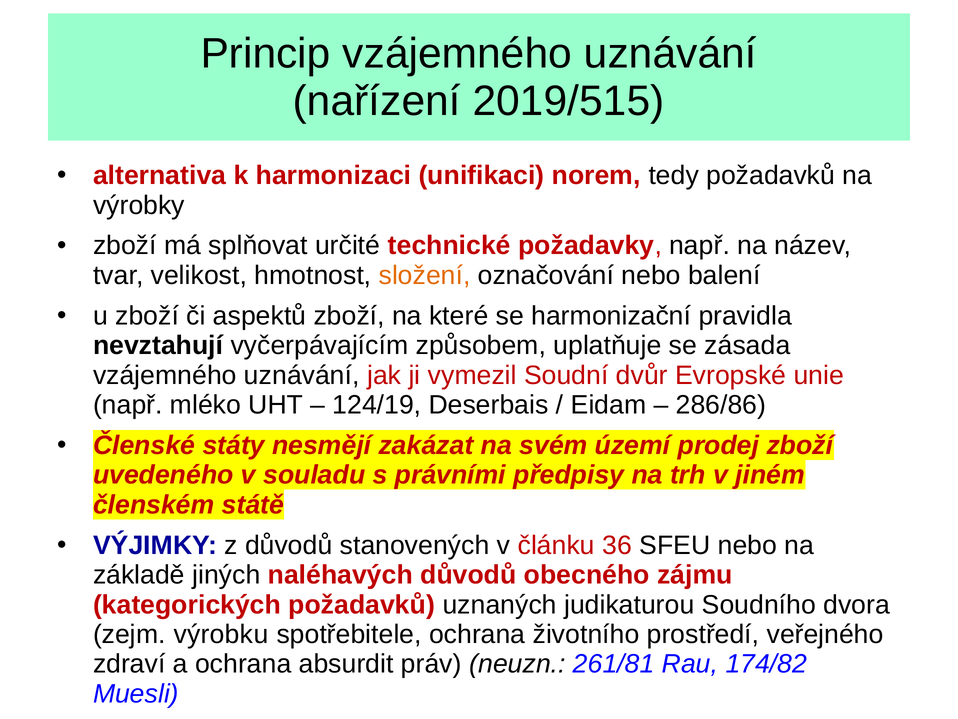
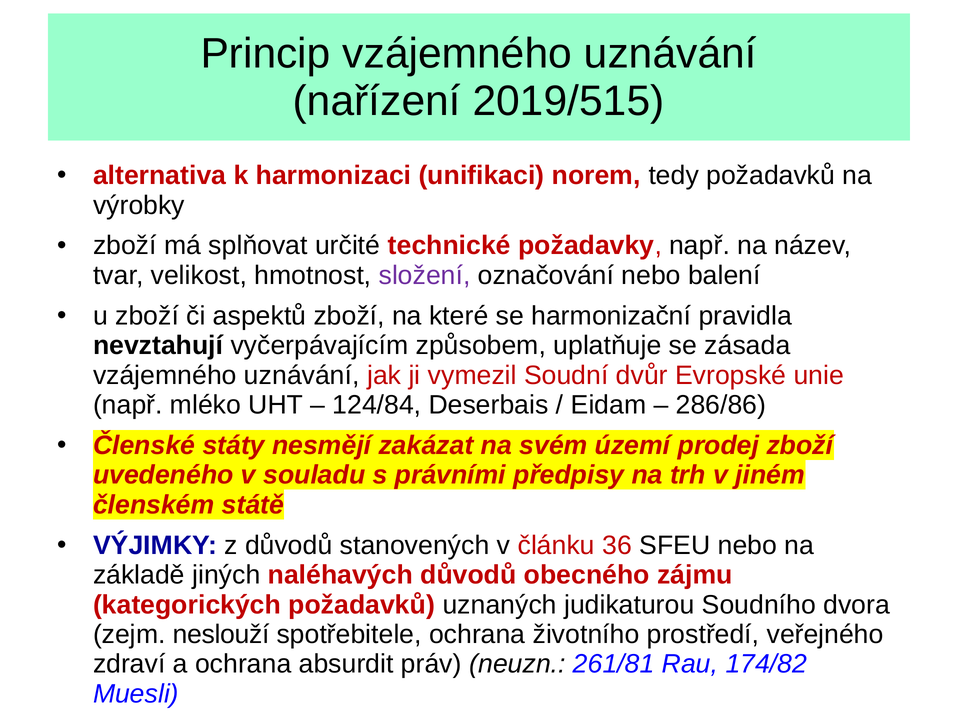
složení colour: orange -> purple (425, 275)
124/19: 124/19 -> 124/84 (377, 405)
výrobku: výrobku -> neslouží (221, 634)
